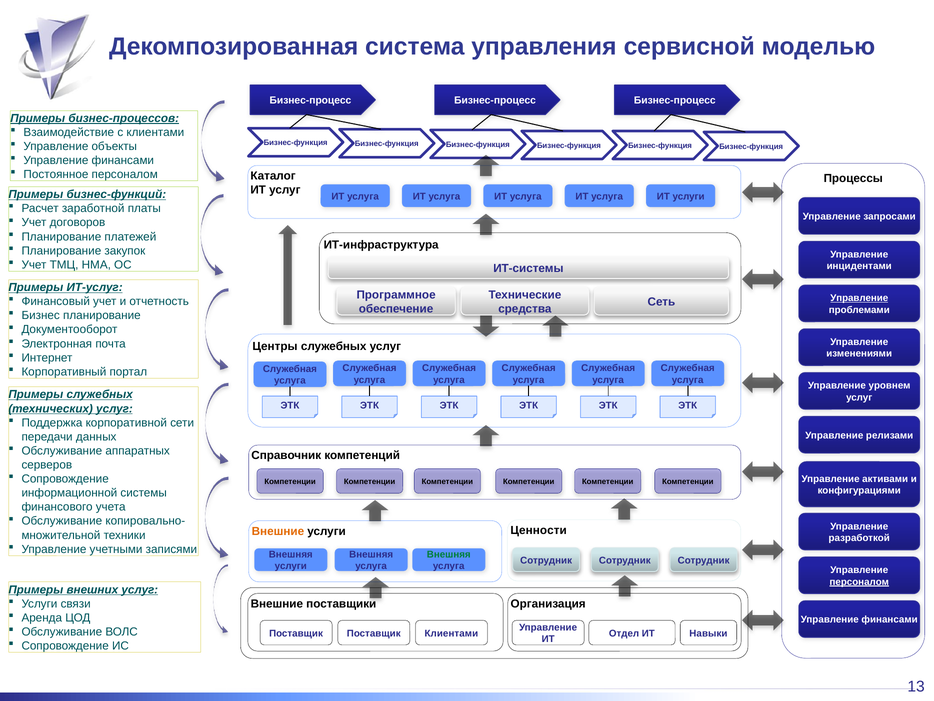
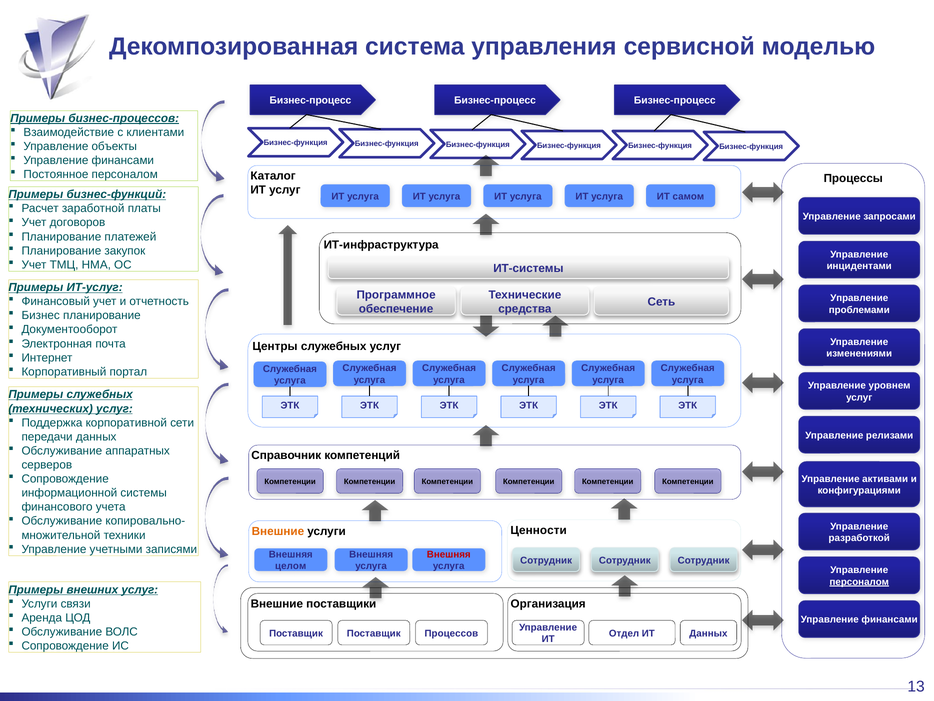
ИТ услуги: услуги -> самом (688, 196)
Управление underline: present -> none (859, 298)
Внешняя colour: green -> red (449, 554)
услуги: услуги -> целом (291, 566)
Поставщик Клиентами: Клиентами -> Процессов (451, 633)
ИТ Навыки: Навыки -> Данных (708, 633)
